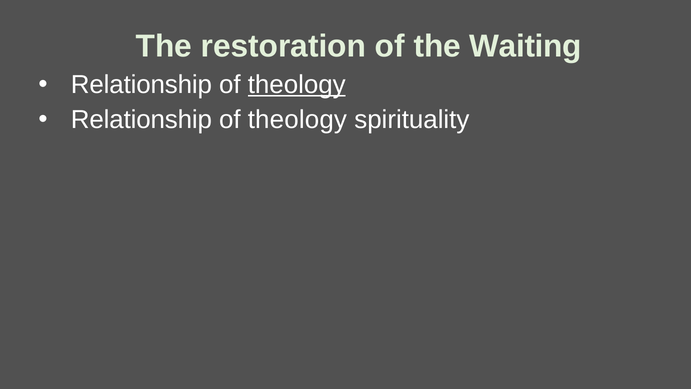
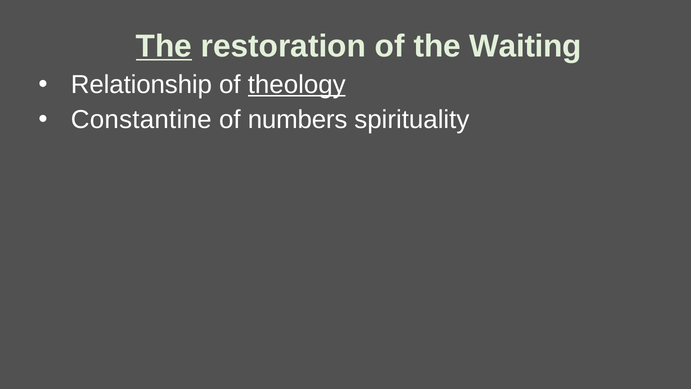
The underline: none -> present (164, 46)
Relationship: Relationship -> Constantine (141, 120)
theology: theology -> numbers (298, 120)
